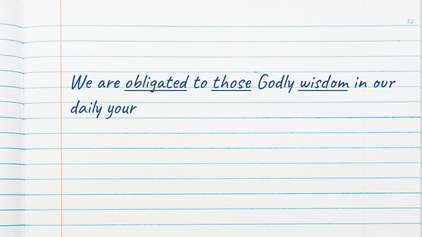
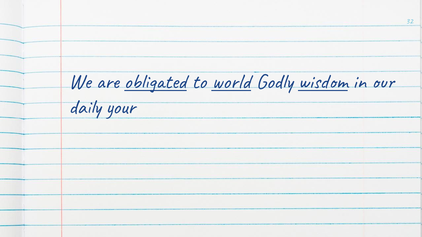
those: those -> world (231, 82)
